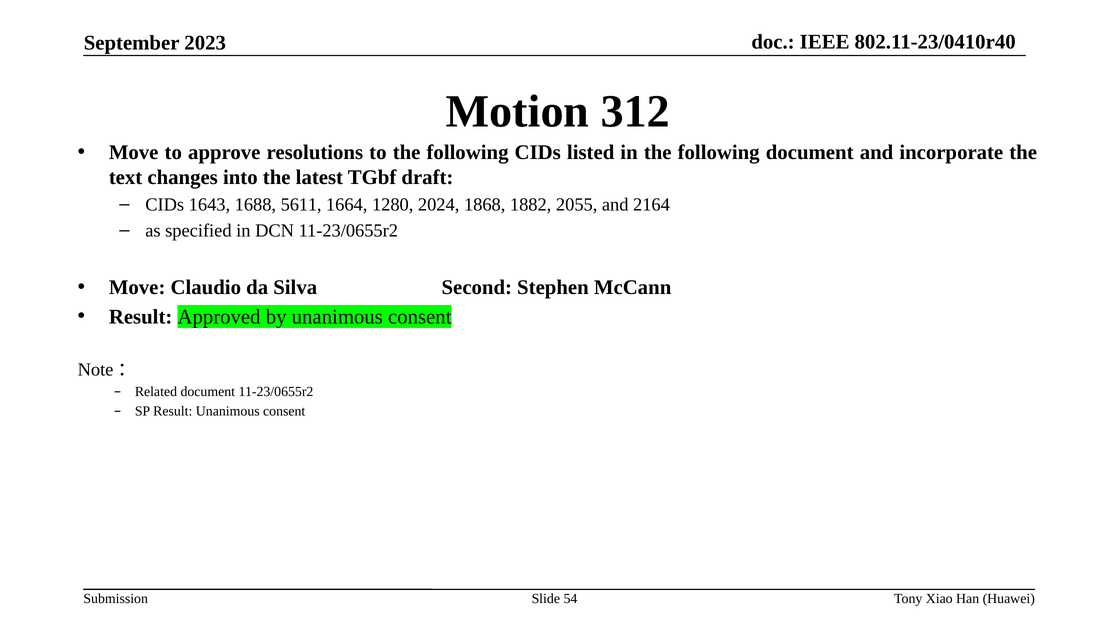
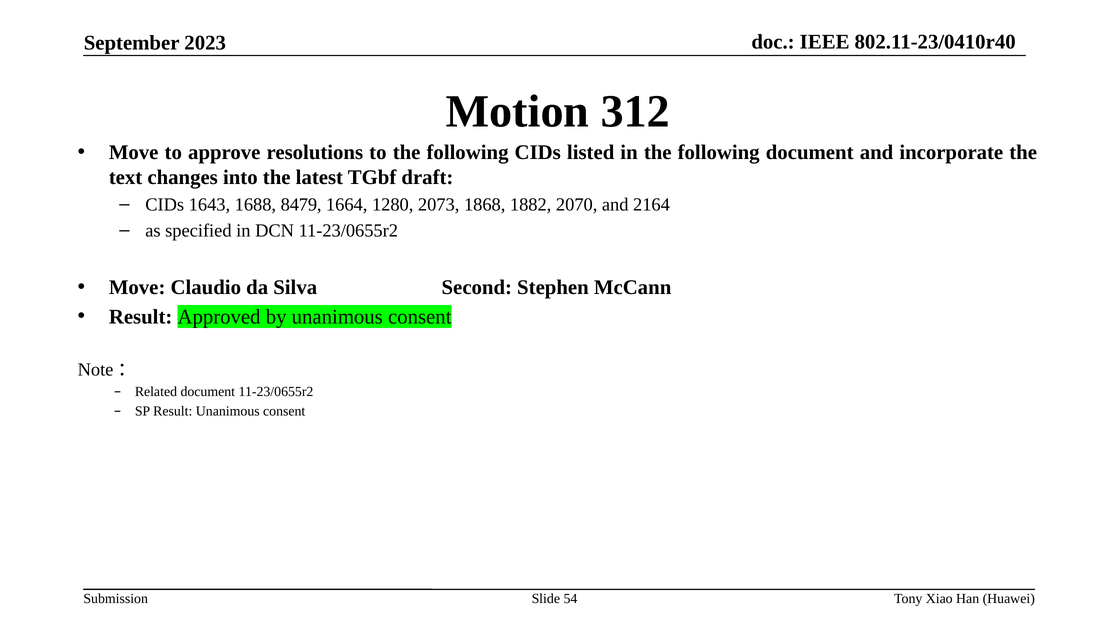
5611: 5611 -> 8479 (301, 205)
2024: 2024 -> 2073 (439, 205)
2055: 2055 -> 2070 (577, 205)
